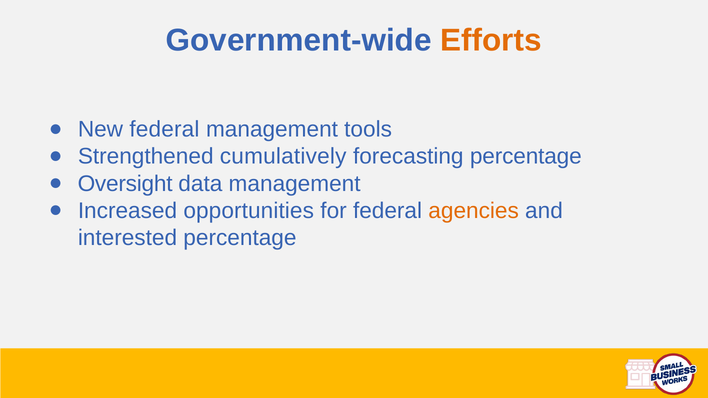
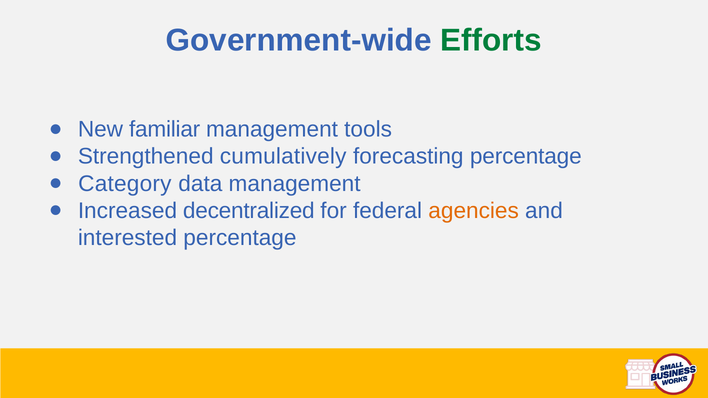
Efforts colour: orange -> green (491, 41)
New federal: federal -> familiar (165, 129)
Oversight: Oversight -> Category (125, 184)
opportunities: opportunities -> decentralized (249, 211)
